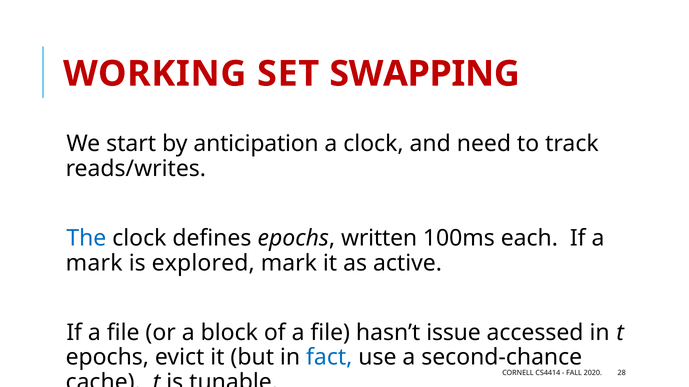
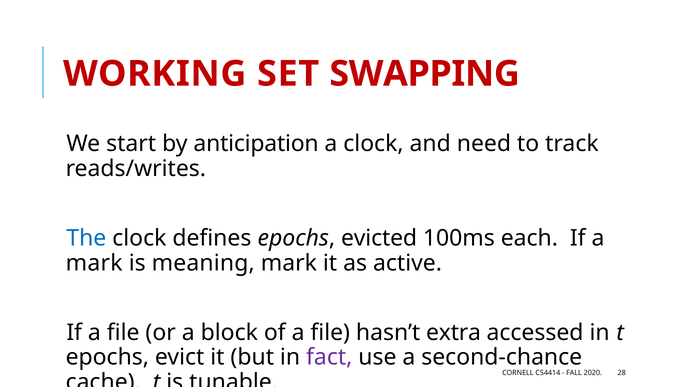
written: written -> evicted (379, 239)
explored: explored -> meaning (203, 263)
issue: issue -> extra (454, 333)
fact colour: blue -> purple (329, 358)
